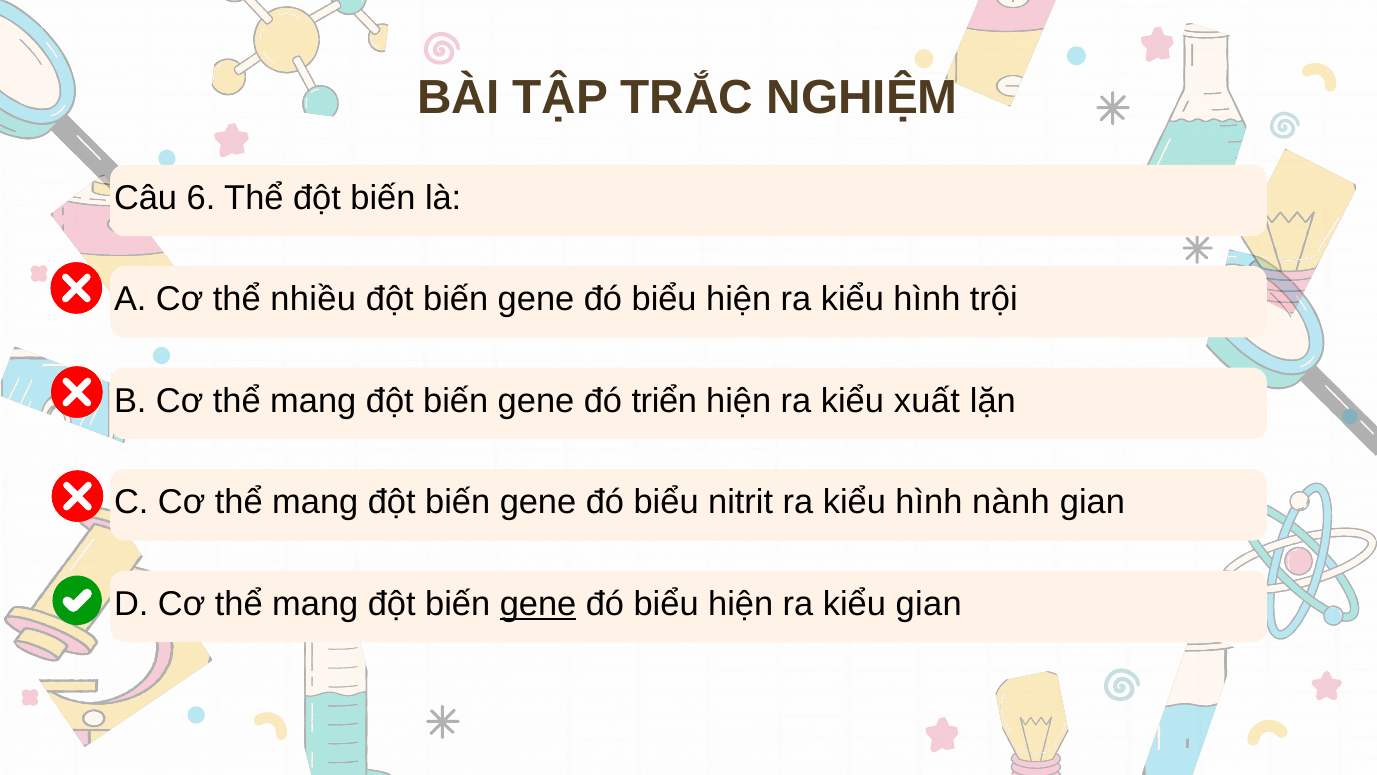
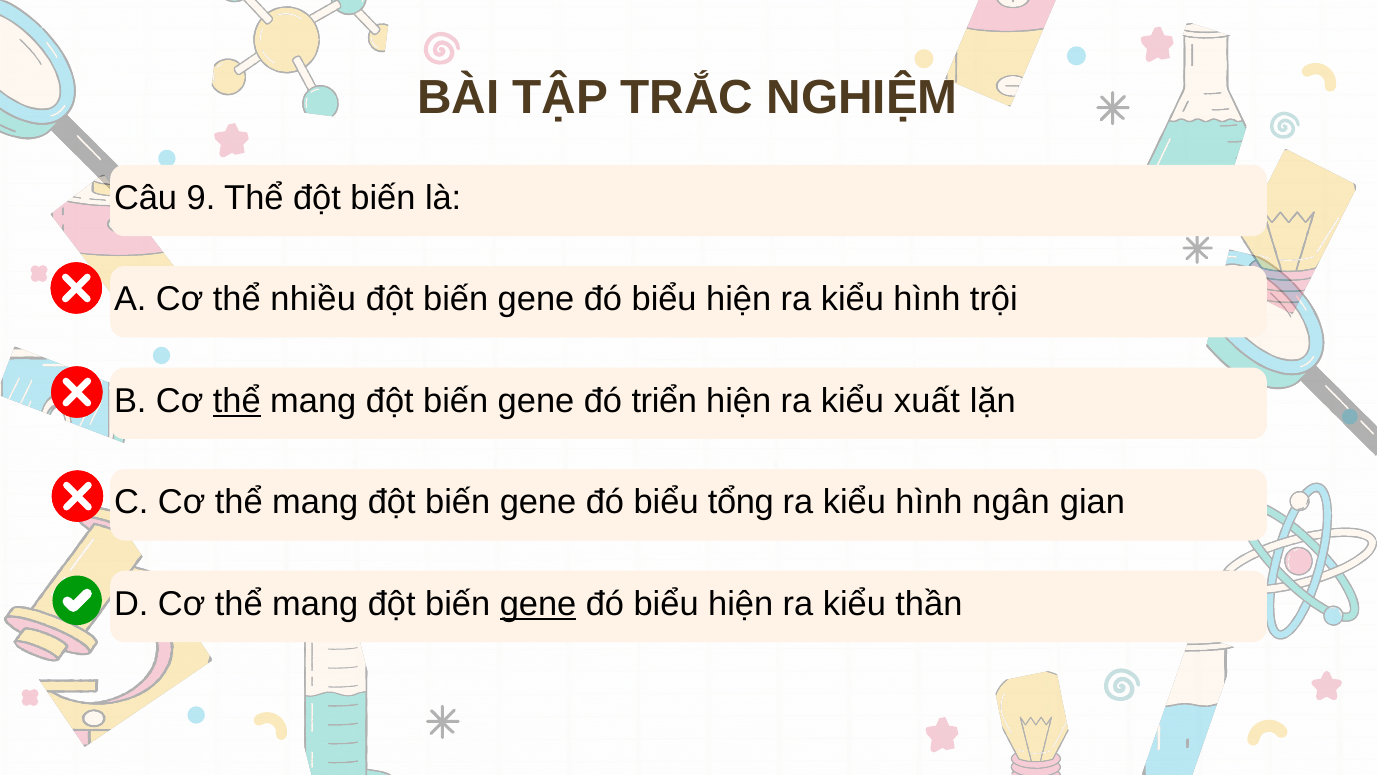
6: 6 -> 9 (201, 198)
thể underline: none -> present (237, 401)
nitrit: nitrit -> tổng (741, 502)
nành: nành -> ngân (1011, 502)
kiểu gian: gian -> thần (929, 604)
